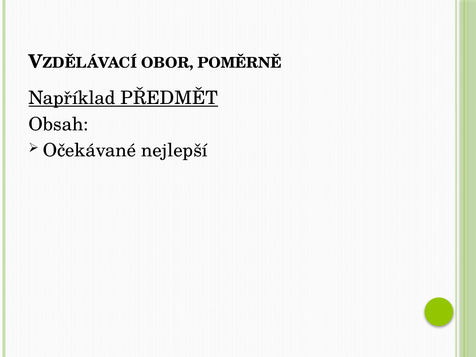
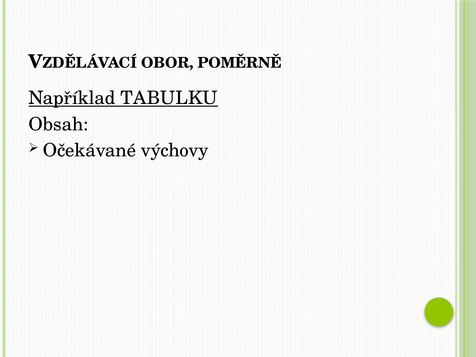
PŘEDMĚT: PŘEDMĚT -> TABULKU (169, 98)
nejlepší: nejlepší -> výchovy (175, 150)
